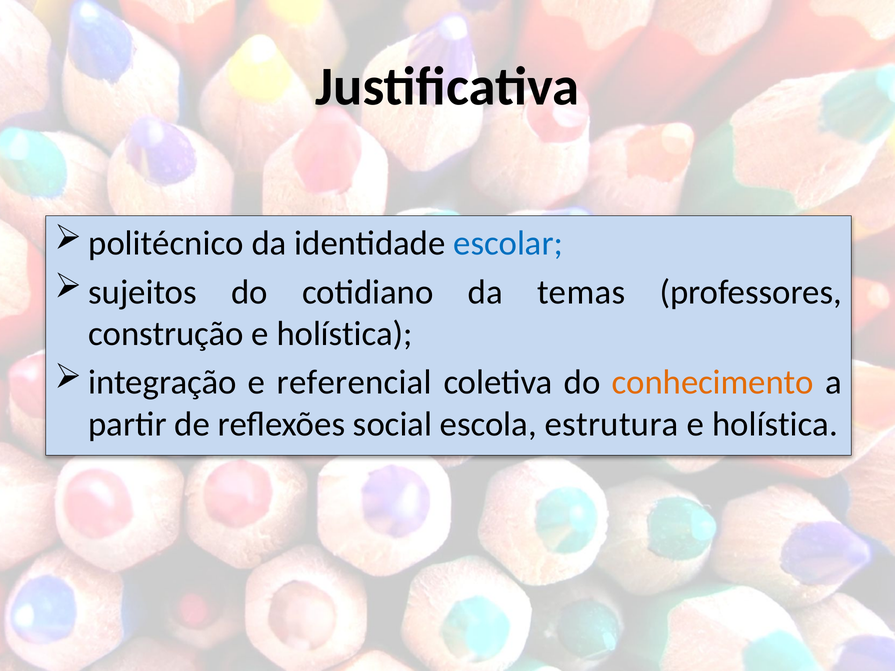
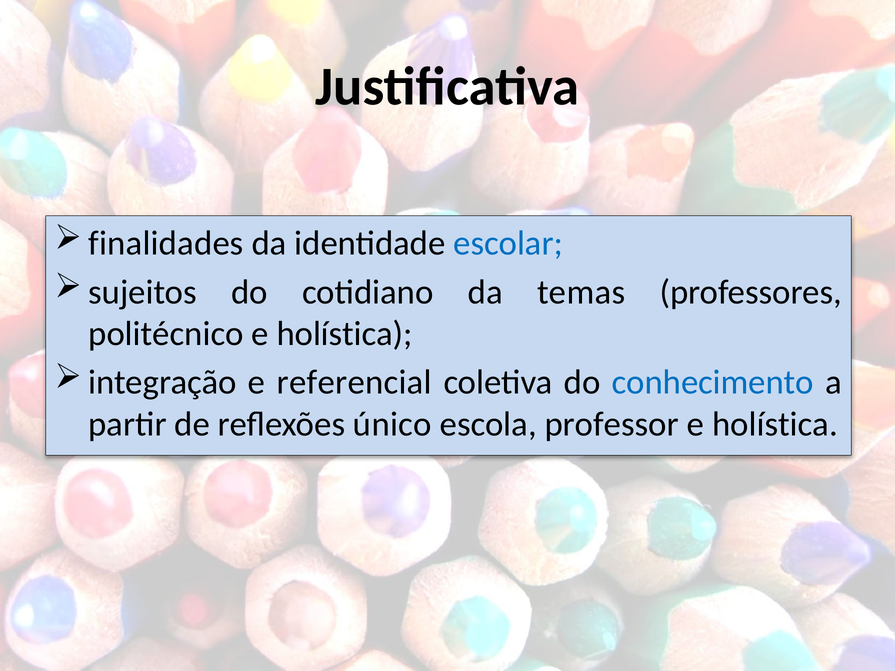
politécnico: politécnico -> finalidades (166, 244)
construção: construção -> politécnico (166, 334)
conhecimento colour: orange -> blue (713, 383)
social: social -> único (392, 424)
estrutura: estrutura -> professor (612, 424)
